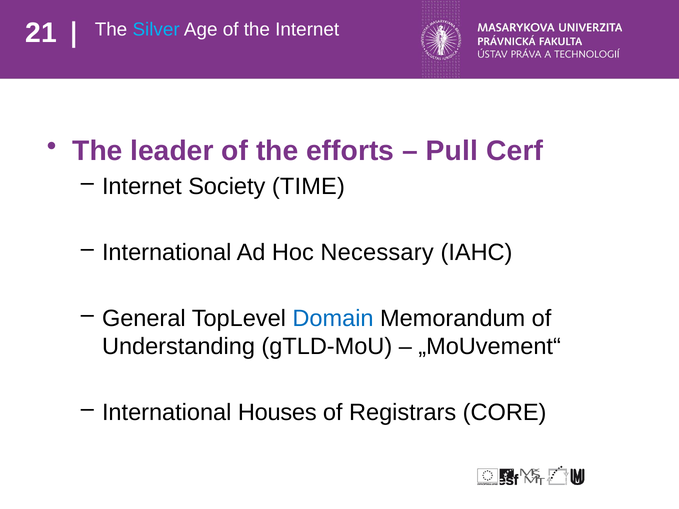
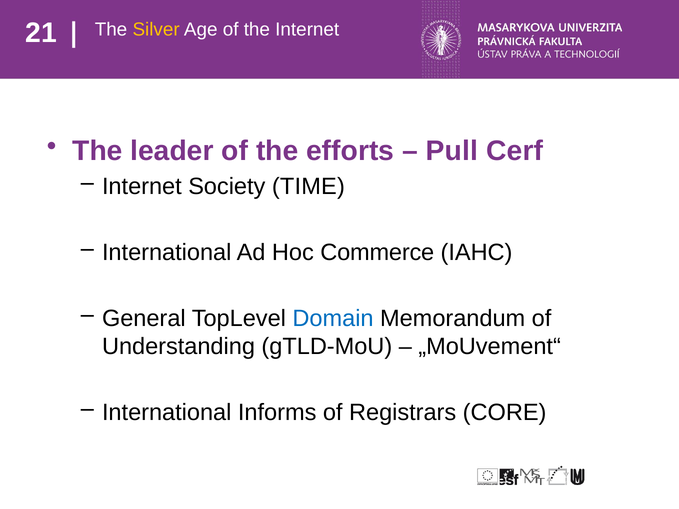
Silver colour: light blue -> yellow (156, 29)
Necessary: Necessary -> Commerce (377, 252)
Houses: Houses -> Informs (277, 413)
